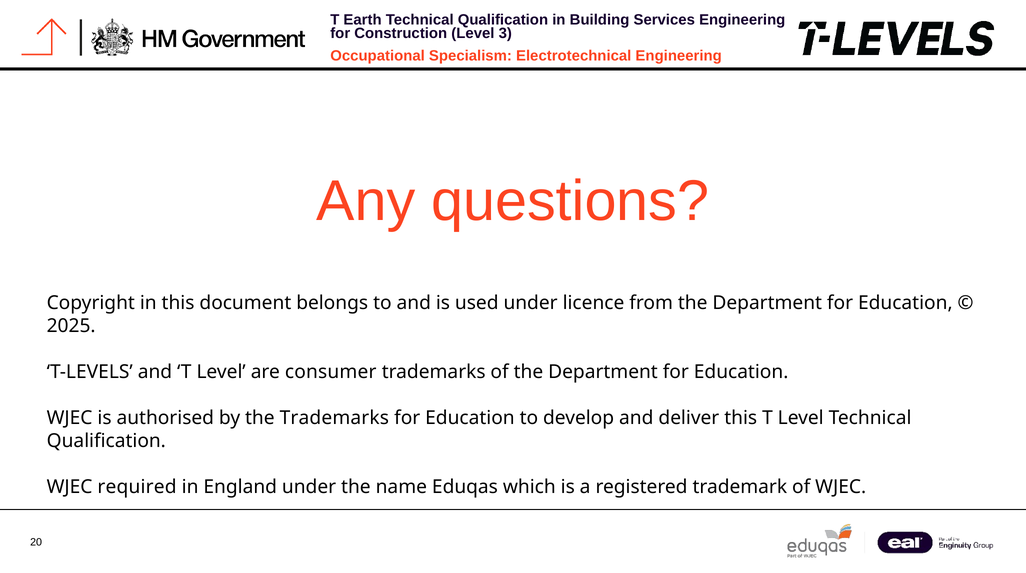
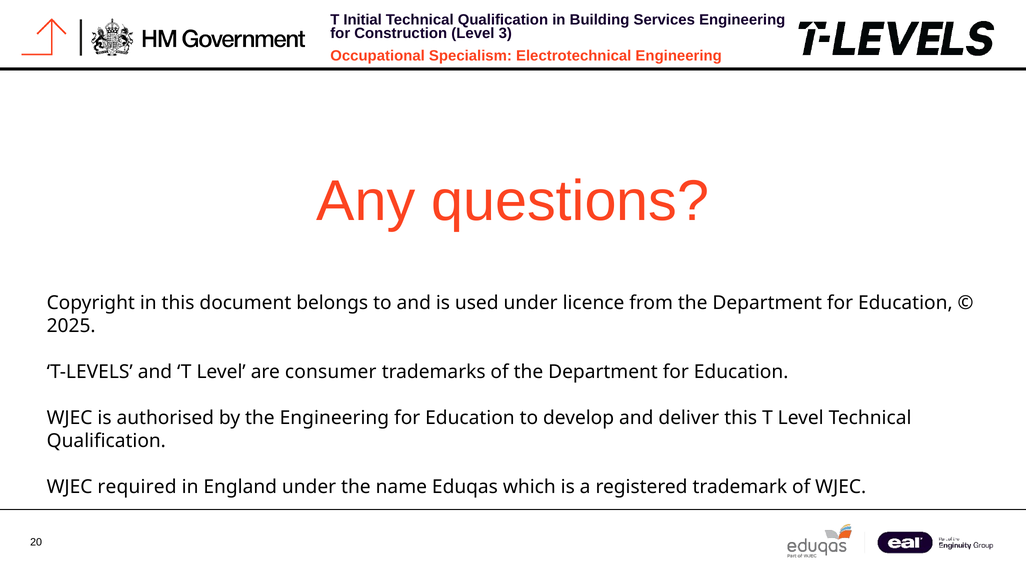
Earth: Earth -> Initial (363, 20)
the Trademarks: Trademarks -> Engineering (334, 418)
